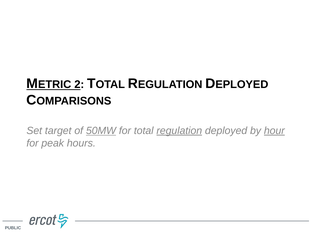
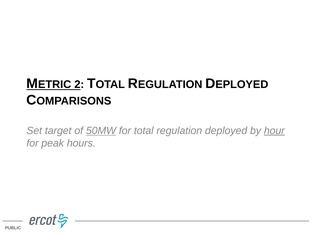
regulation underline: present -> none (179, 131)
